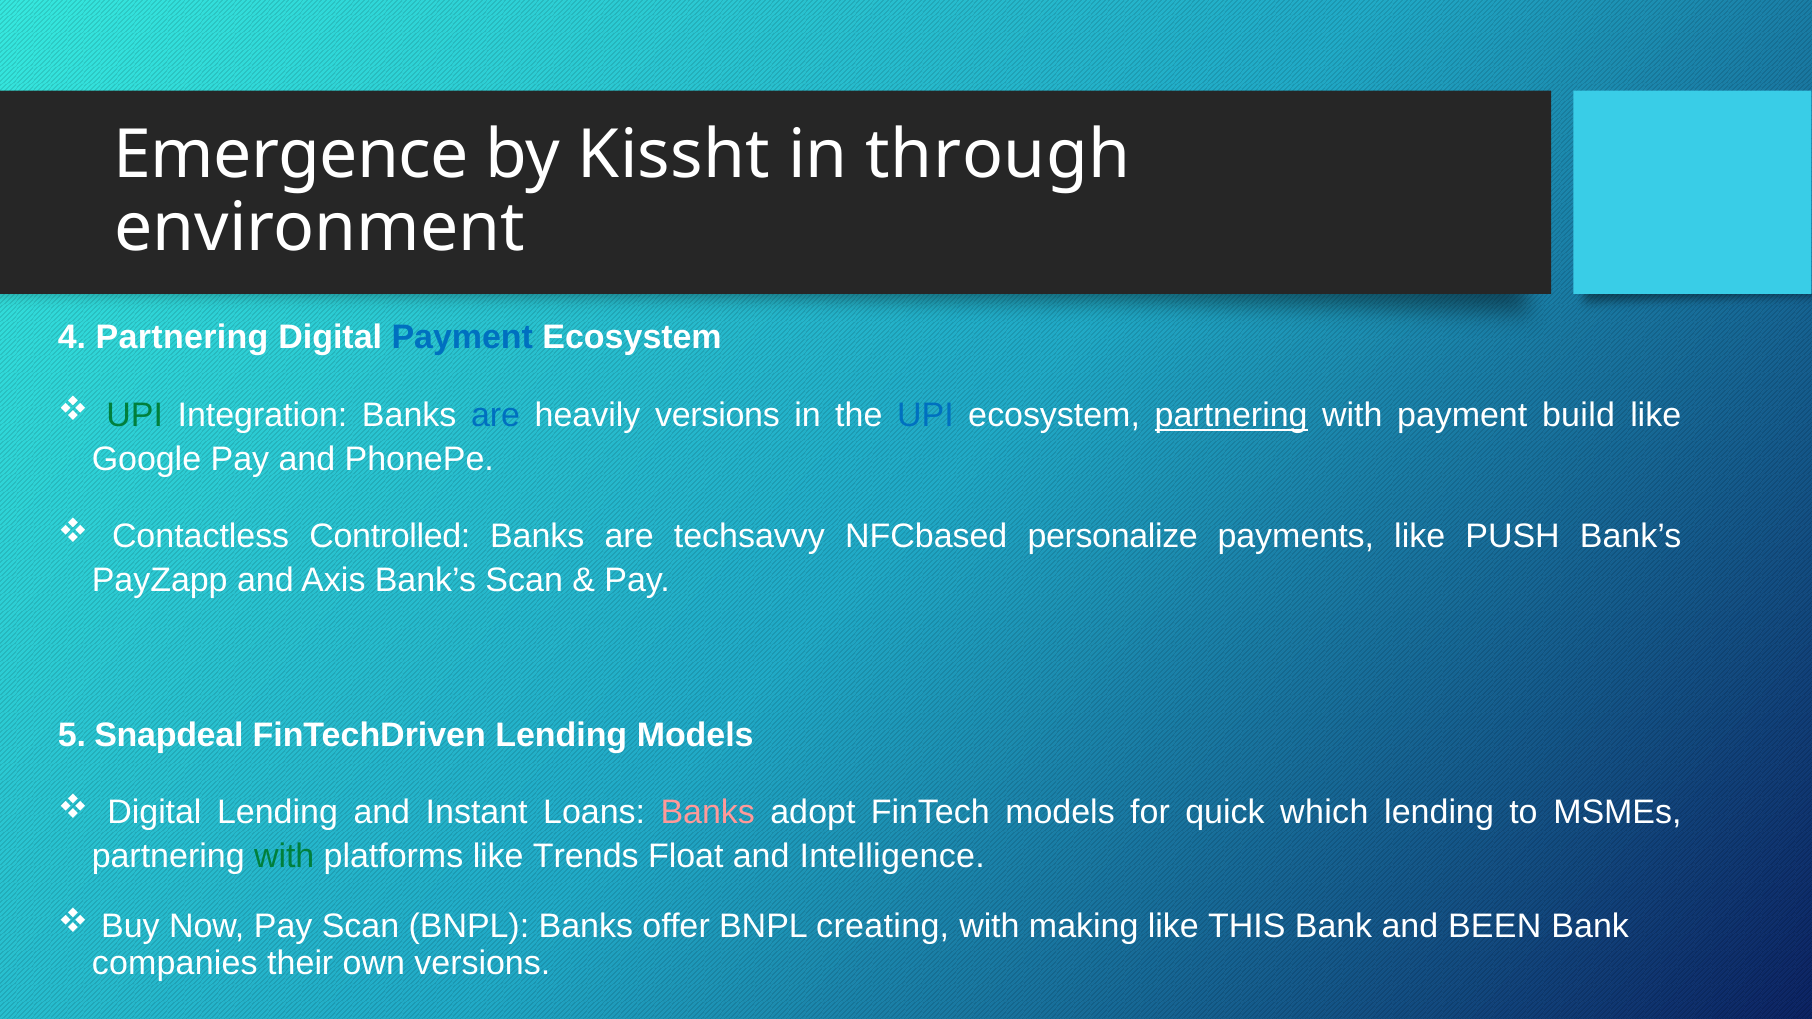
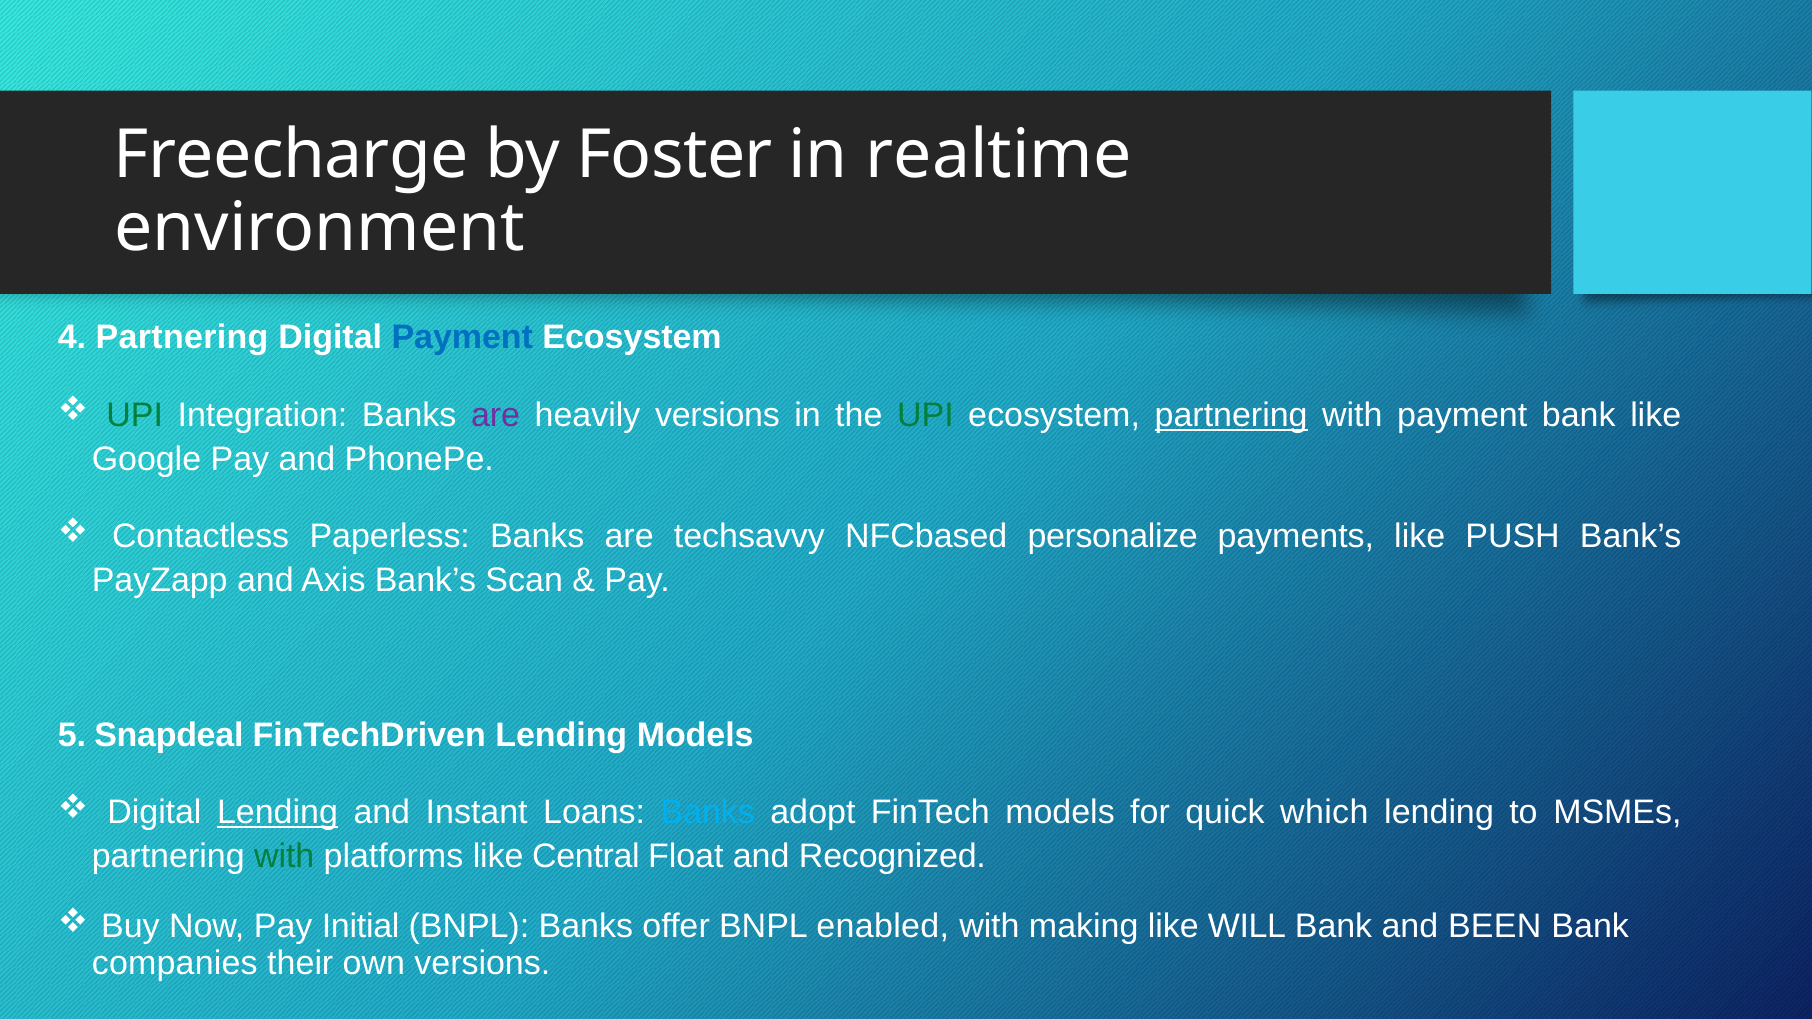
Emergence: Emergence -> Freecharge (291, 155)
Kissht: Kissht -> Foster (675, 155)
through: through -> realtime (999, 155)
are colour: blue -> purple (496, 415)
UPI colour: blue -> green (925, 415)
payment build: build -> bank (1579, 415)
Controlled: Controlled -> Paperless (390, 537)
Lending underline: none -> present (277, 813)
Banks colour: pink -> light blue (708, 813)
Trends: Trends -> Central (586, 857)
Intelligence: Intelligence -> Recognized (892, 857)
Pay Scan: Scan -> Initial (361, 927)
creating: creating -> enabled (883, 927)
THIS: THIS -> WILL (1247, 927)
